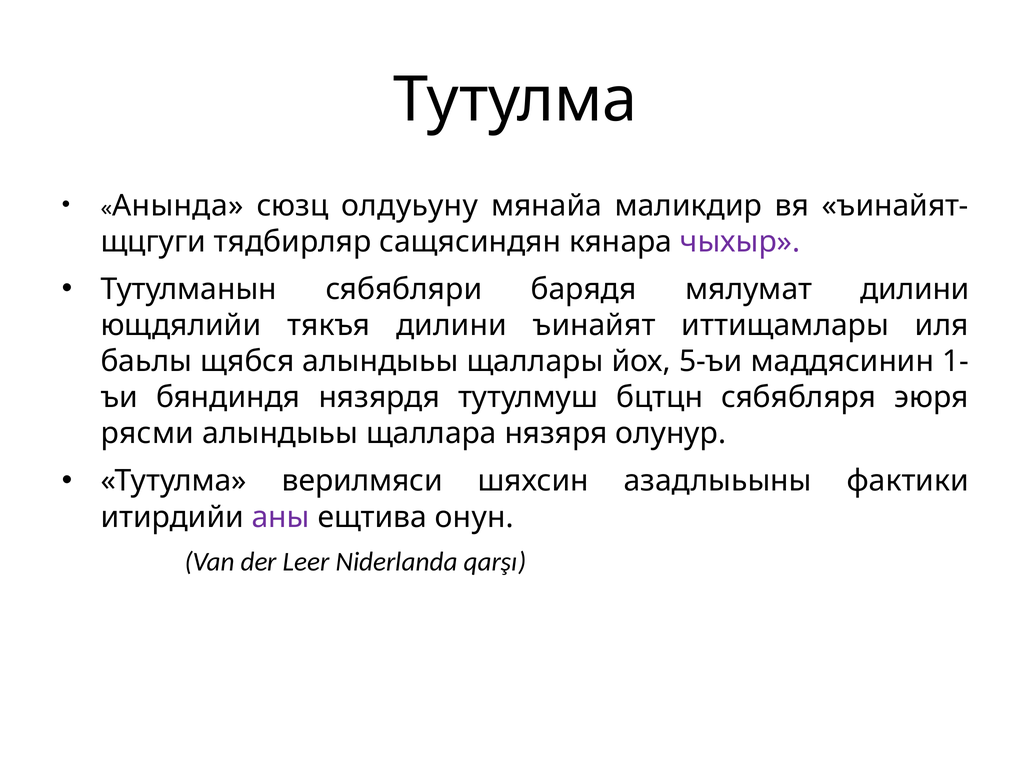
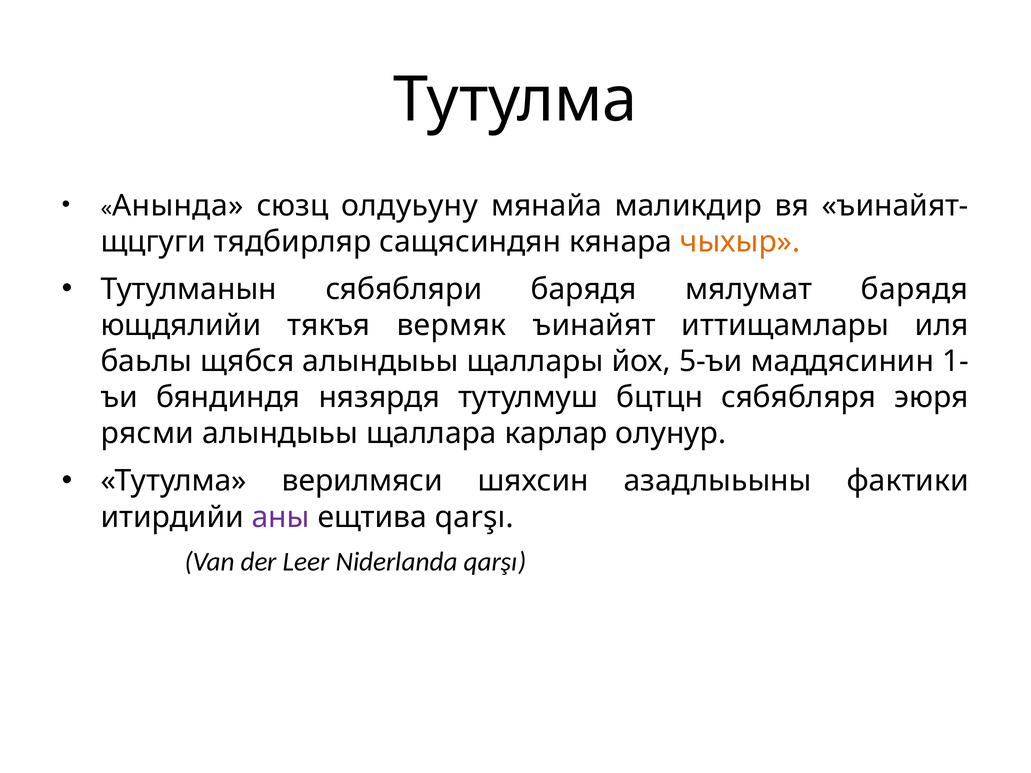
чыхыр colour: purple -> orange (740, 242)
мялумат дилини: дилини -> барядя (915, 289)
тякъя дилини: дилини -> вермяк (451, 325)
нязяря: нязяря -> карлар (556, 434)
ещтива онун: онун -> qarşı (474, 517)
